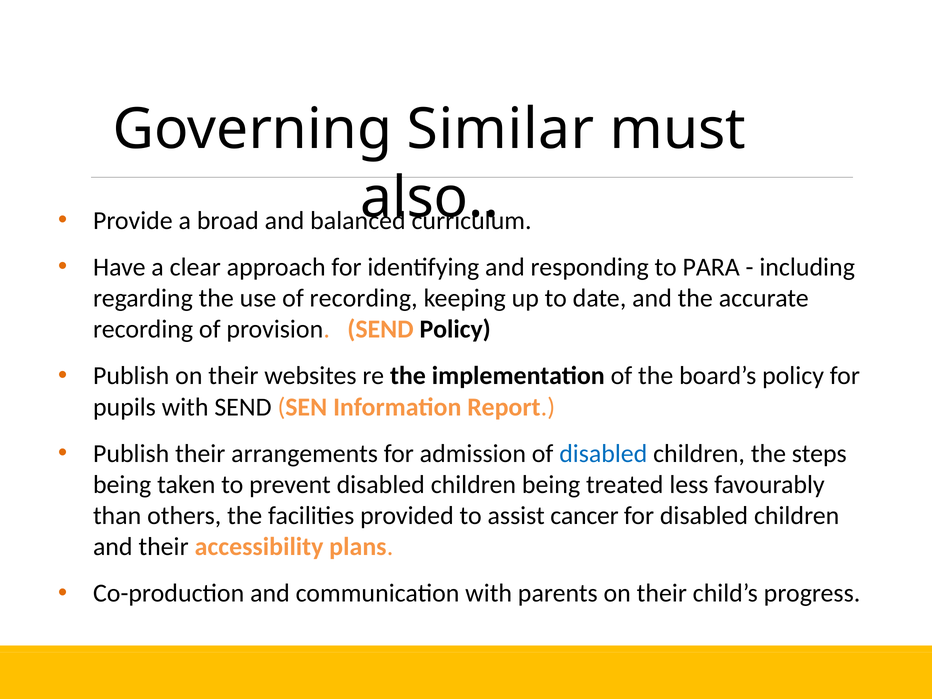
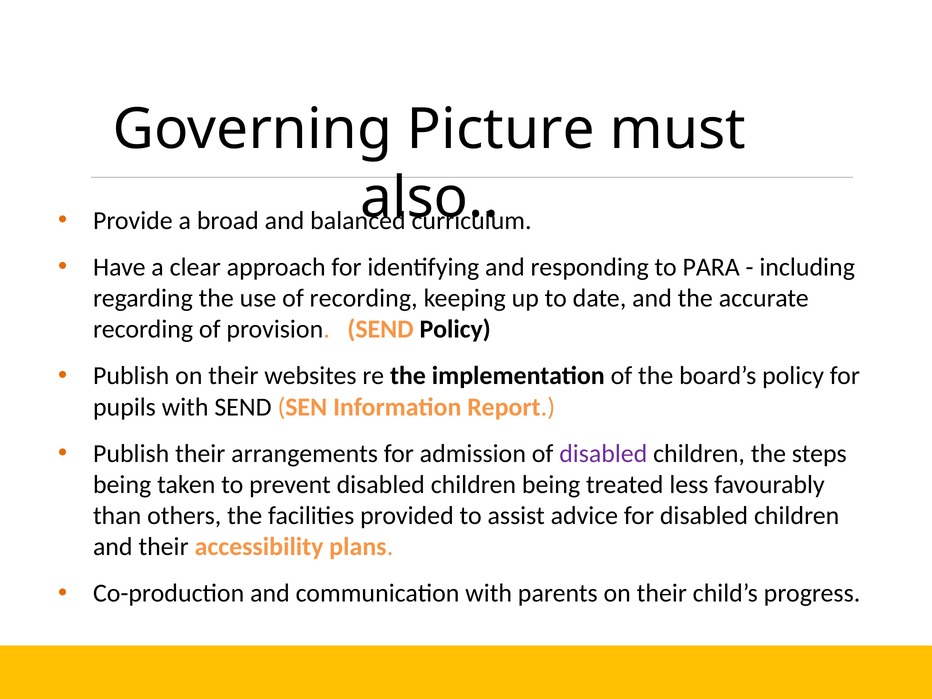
Similar: Similar -> Picture (501, 129)
disabled colour: blue -> purple (603, 454)
cancer: cancer -> advice (584, 516)
